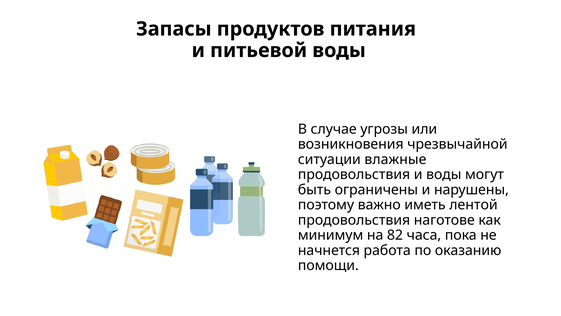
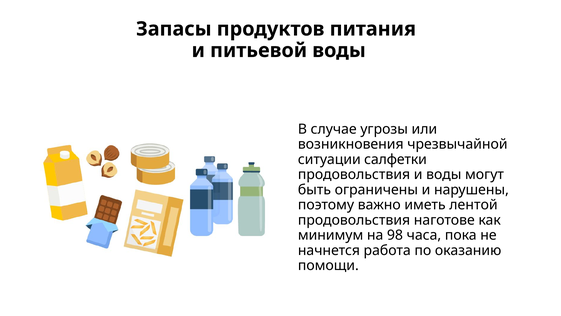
влажные: влажные -> салфетки (396, 159)
82: 82 -> 98 (395, 235)
